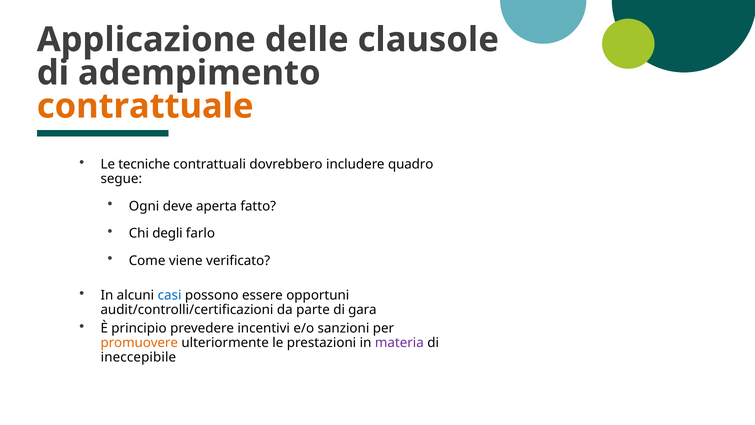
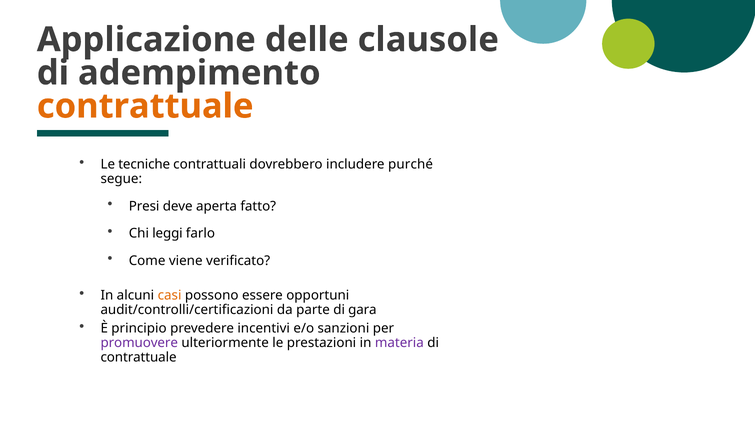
quadro: quadro -> purché (411, 164)
Ogni: Ogni -> Presi (144, 206)
degli: degli -> leggi (167, 233)
casi colour: blue -> orange (170, 295)
promuovere colour: orange -> purple (139, 343)
ineccepibile: ineccepibile -> contrattuale (139, 357)
